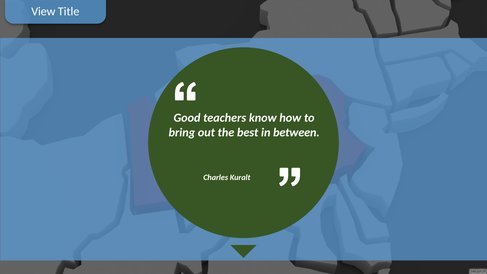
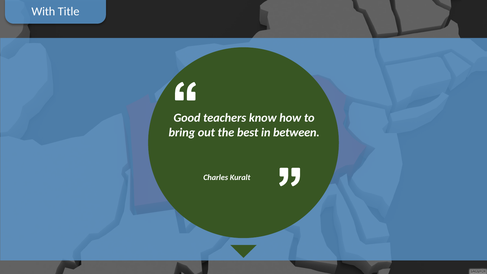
View: View -> With (43, 11)
